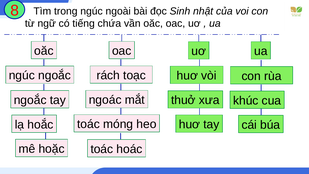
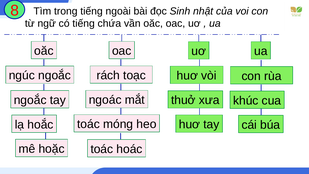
trong ngúc: ngúc -> tiếng (92, 11)
